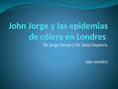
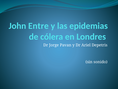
John Jorge: Jorge -> Entre (38, 26)
